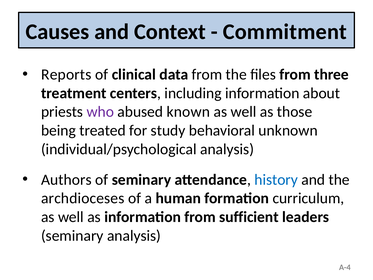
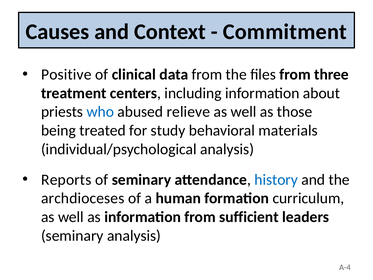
Reports: Reports -> Positive (66, 74)
who colour: purple -> blue (100, 112)
known: known -> relieve (188, 112)
unknown: unknown -> materials (288, 130)
Authors: Authors -> Reports (66, 180)
